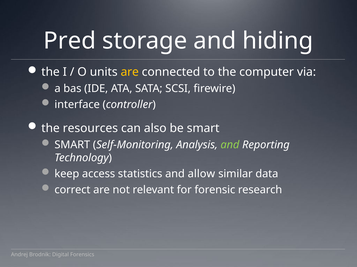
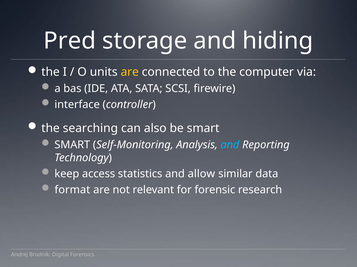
resources: resources -> searching (90, 129)
and colour: light green -> light blue (230, 145)
correct: correct -> format (72, 190)
